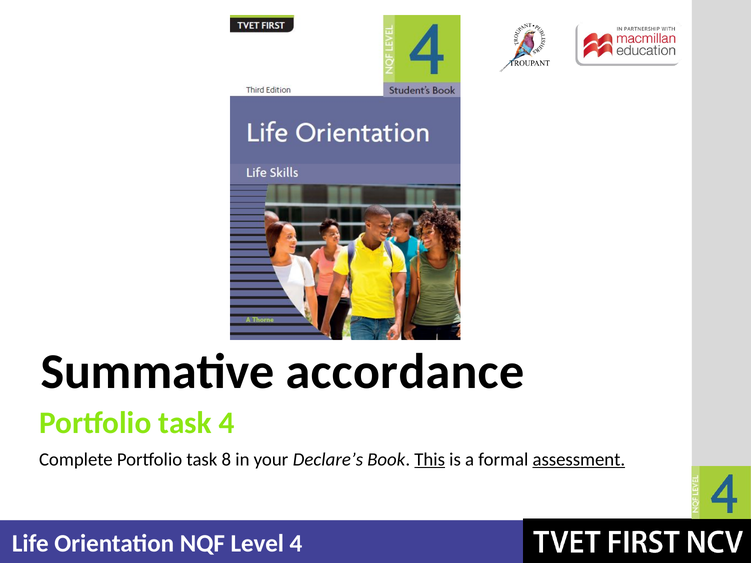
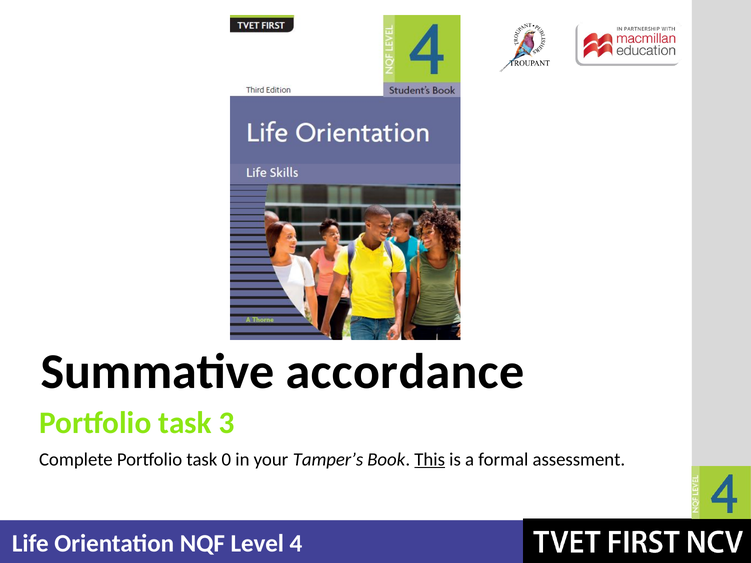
task 4: 4 -> 3 (227, 423)
8: 8 -> 0 (226, 460)
Declare’s: Declare’s -> Tamper’s (328, 460)
assessment underline: present -> none (579, 460)
